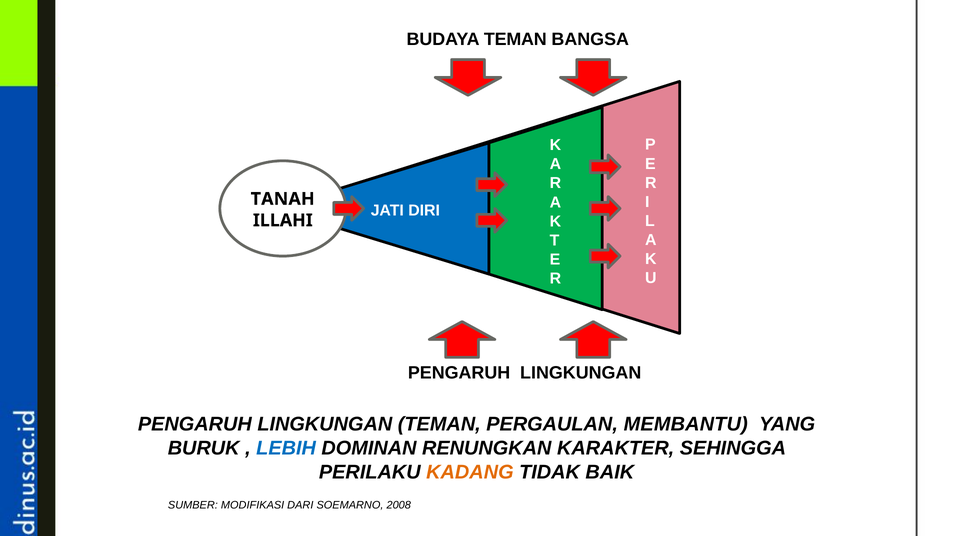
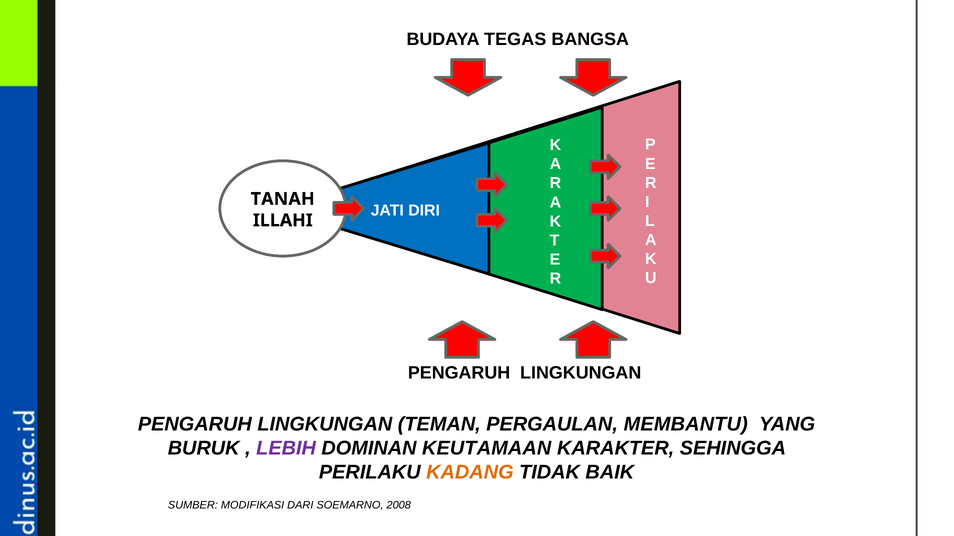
BUDAYA TEMAN: TEMAN -> TEGAS (515, 39)
LEBIH colour: blue -> purple (286, 449)
RENUNGKAN: RENUNGKAN -> KEUTAMAAN (487, 449)
